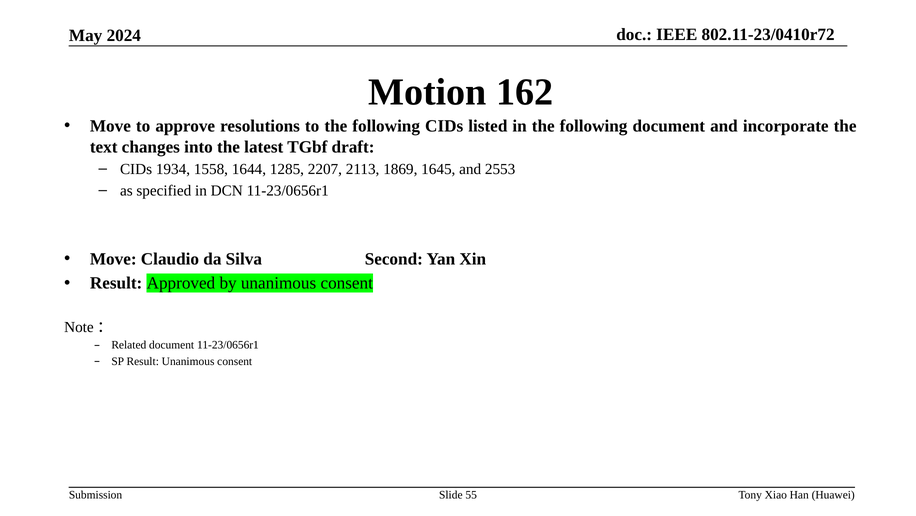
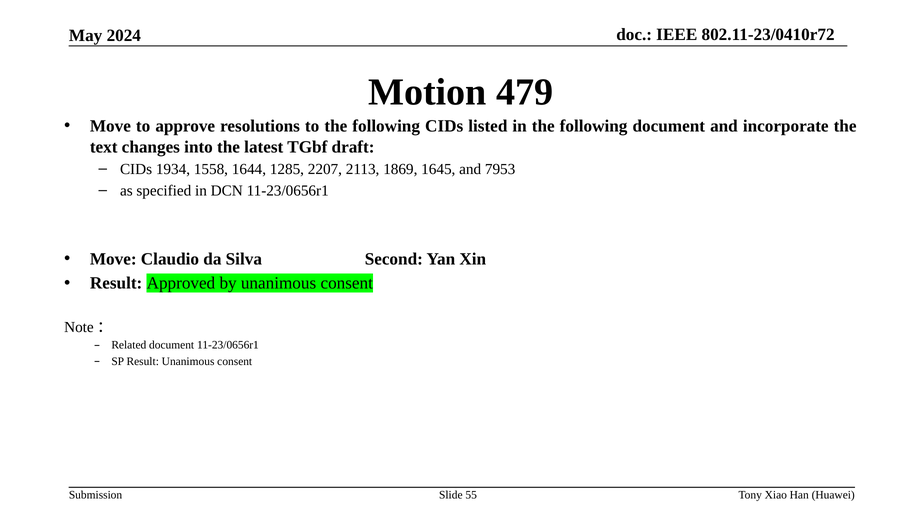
162: 162 -> 479 (525, 92)
2553: 2553 -> 7953 (500, 169)
